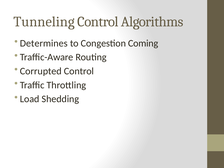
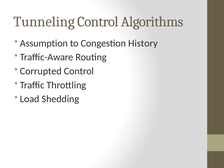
Determines: Determines -> Assumption (44, 43)
Coming: Coming -> History (143, 43)
